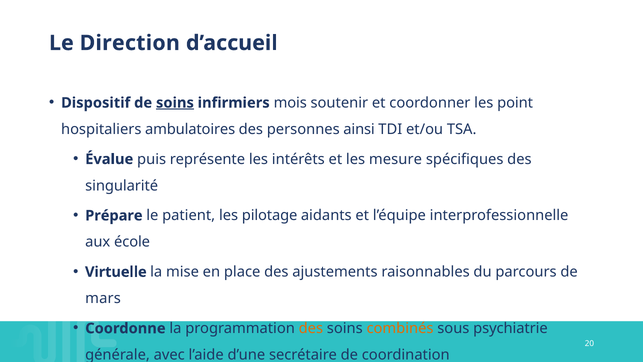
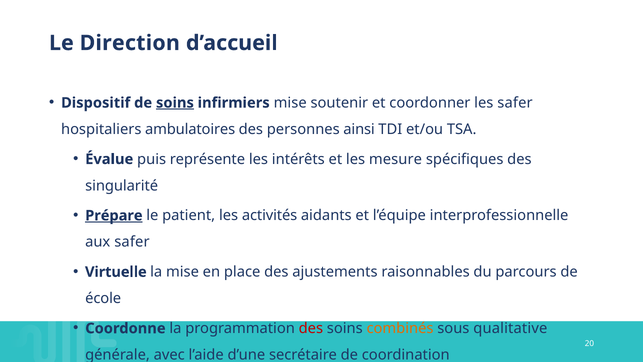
infirmiers mois: mois -> mise (290, 103)
les point: point -> safer (515, 103)
Prépare underline: none -> present (114, 215)
pilotage: pilotage -> activités (270, 215)
aux école: école -> safer (132, 242)
mars: mars -> école (103, 298)
des colour: orange -> red (311, 328)
psychiatrie: psychiatrie -> qualitative (510, 328)
